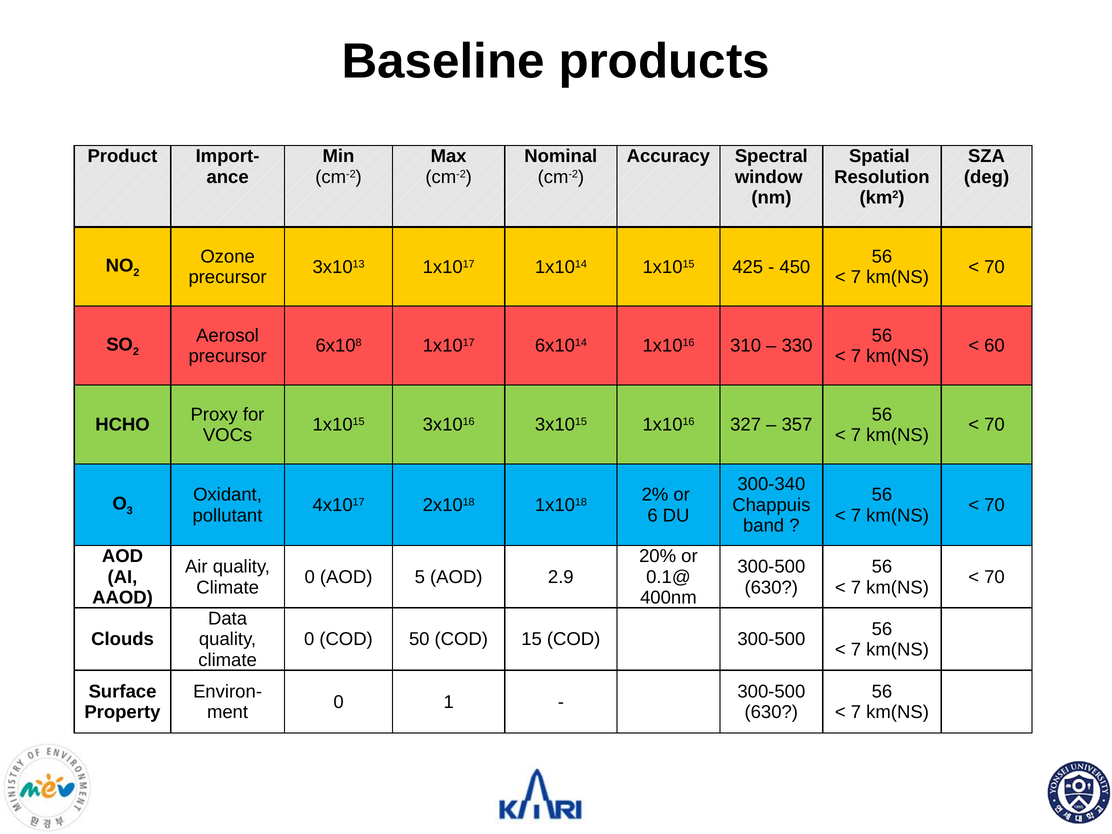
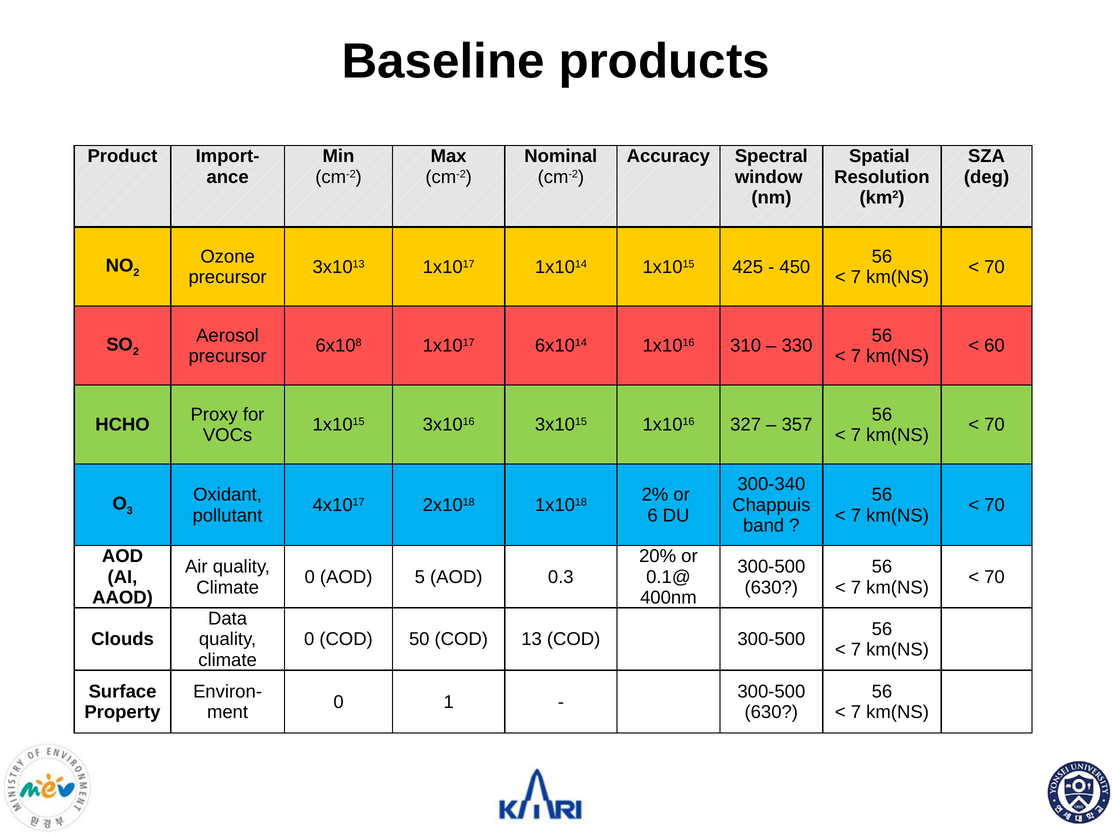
2.9: 2.9 -> 0.3 (561, 577)
15: 15 -> 13 (532, 639)
